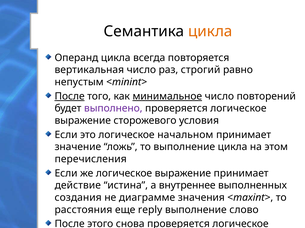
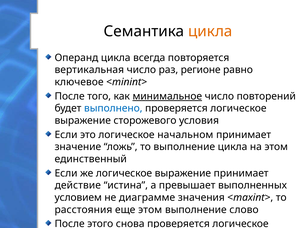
строгий: строгий -> регионе (201, 70)
непустым: непустым -> ключевое (79, 82)
После underline: present -> none (70, 97)
выполнено colour: purple -> blue (113, 109)
перечисления: перечисления -> единственный (91, 160)
внутреннее: внутреннее -> превышает (187, 186)
создания: создания -> условием (78, 198)
еще reply: reply -> этом (150, 210)
